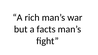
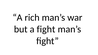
a facts: facts -> fight (46, 29)
